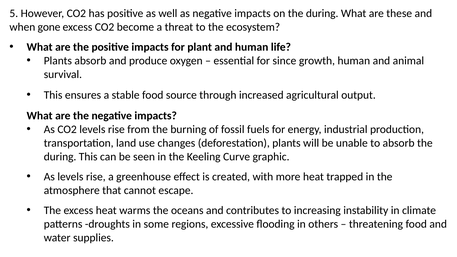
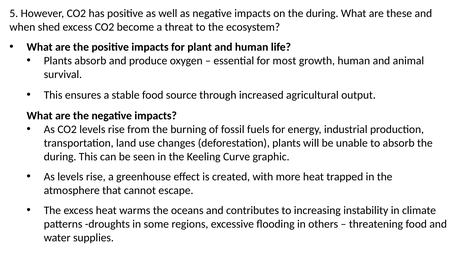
gone: gone -> shed (49, 27)
since: since -> most (284, 61)
